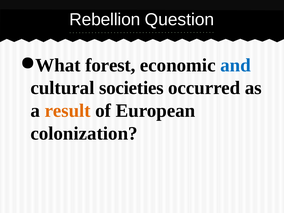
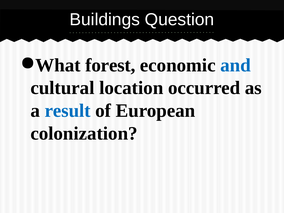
Rebellion: Rebellion -> Buildings (105, 20)
societies: societies -> location (131, 88)
result colour: orange -> blue (68, 111)
